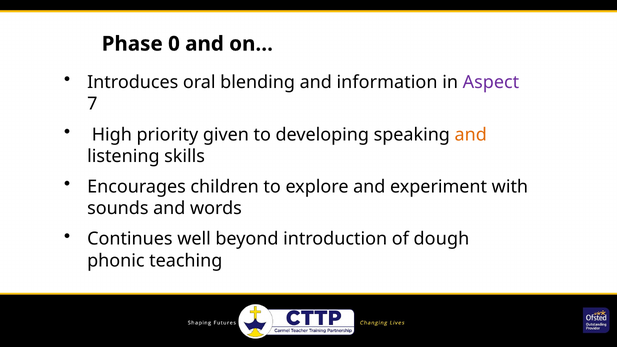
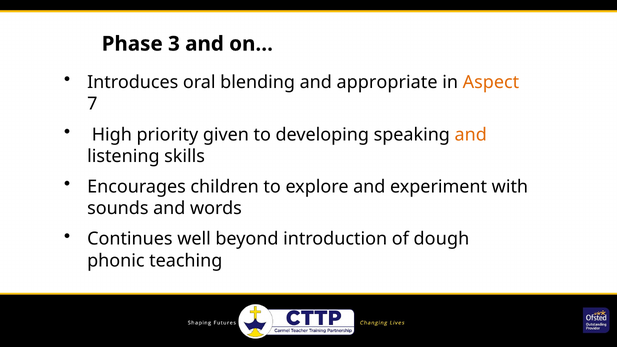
0: 0 -> 3 (174, 44)
information: information -> appropriate (387, 82)
Aspect colour: purple -> orange (491, 82)
